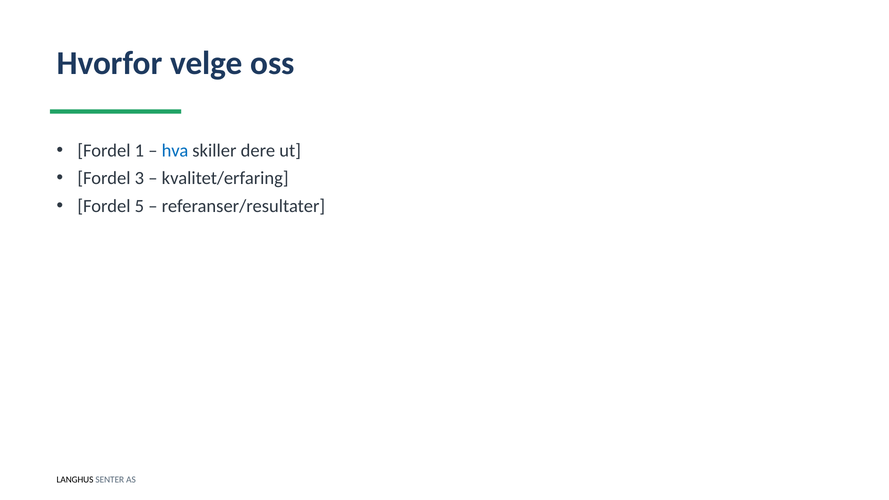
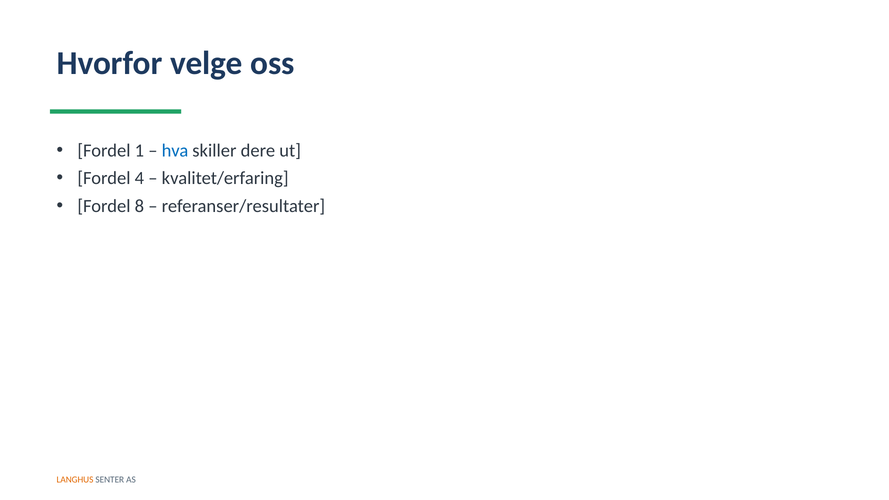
3: 3 -> 4 (139, 178)
5: 5 -> 8 (139, 206)
LANGHUS colour: black -> orange (75, 480)
